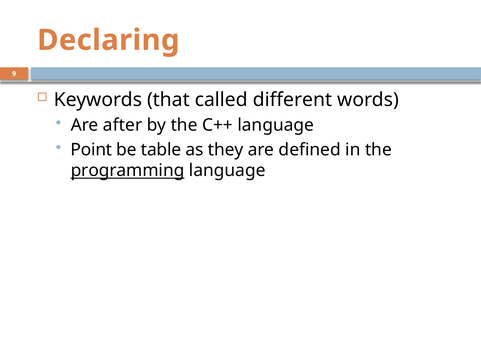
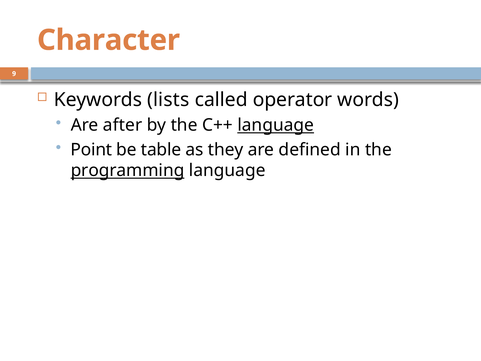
Declaring: Declaring -> Character (109, 40)
that: that -> lists (168, 100)
different: different -> operator (293, 100)
language underline: none -> present (276, 125)
